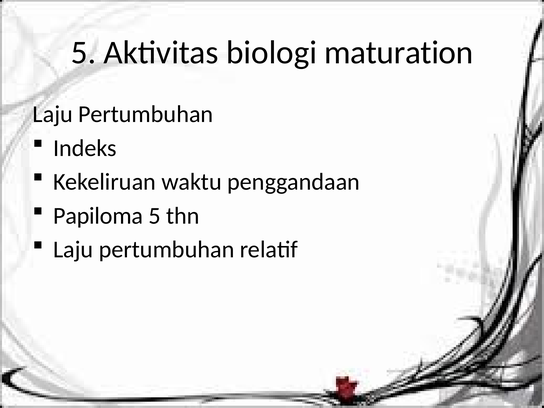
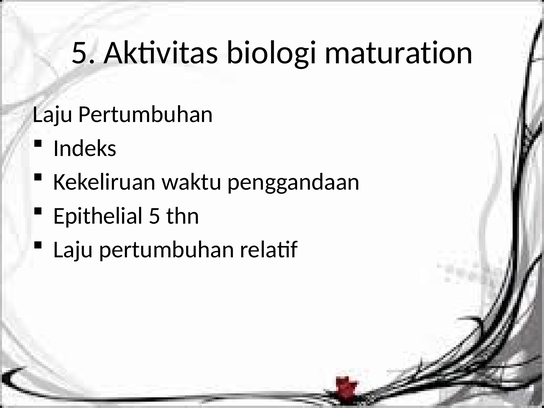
Papiloma: Papiloma -> Epithelial (98, 216)
